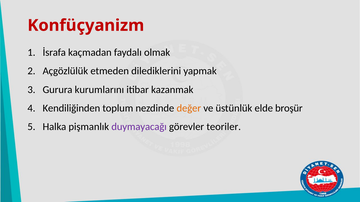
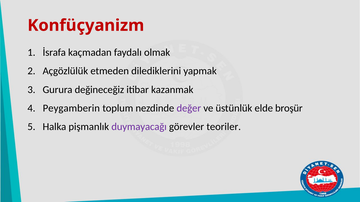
kurumlarını: kurumlarını -> değineceğiz (99, 90)
Kendiliğinden: Kendiliğinden -> Peygamberin (71, 108)
değer colour: orange -> purple (189, 108)
